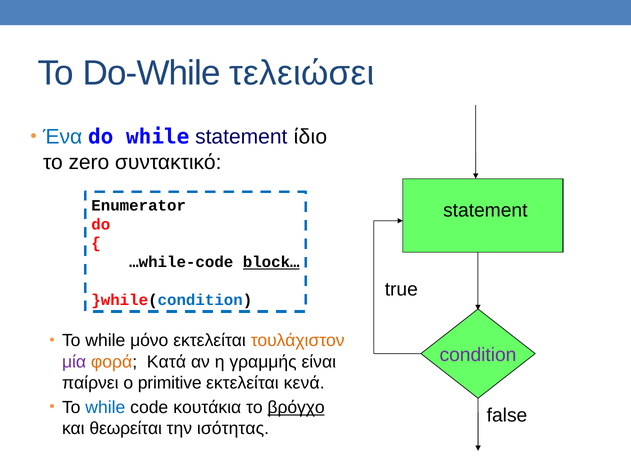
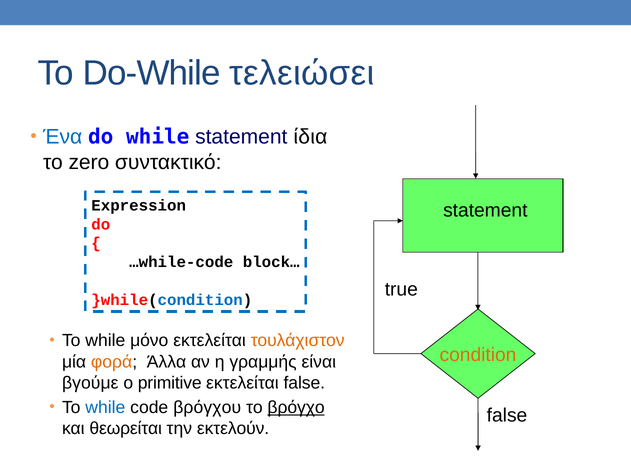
ίδιο: ίδιο -> ίδια (310, 137)
Enumerator: Enumerator -> Expression (139, 206)
block… underline: present -> none (271, 262)
condition colour: purple -> orange (478, 355)
μία colour: purple -> black (74, 362)
Κατά: Κατά -> Άλλα (167, 362)
παίρνει: παίρνει -> βγούμε (90, 383)
εκτελείται κενά: κενά -> false (304, 383)
κουτάκια: κουτάκια -> βρόγχου (207, 408)
ισότητας: ισότητας -> εκτελούν (233, 429)
